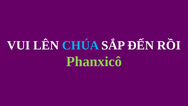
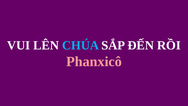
Phanxicô colour: light green -> pink (94, 61)
